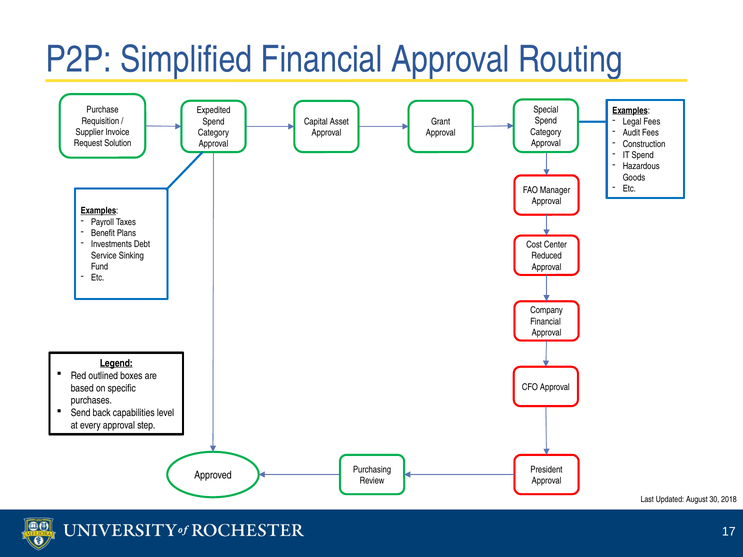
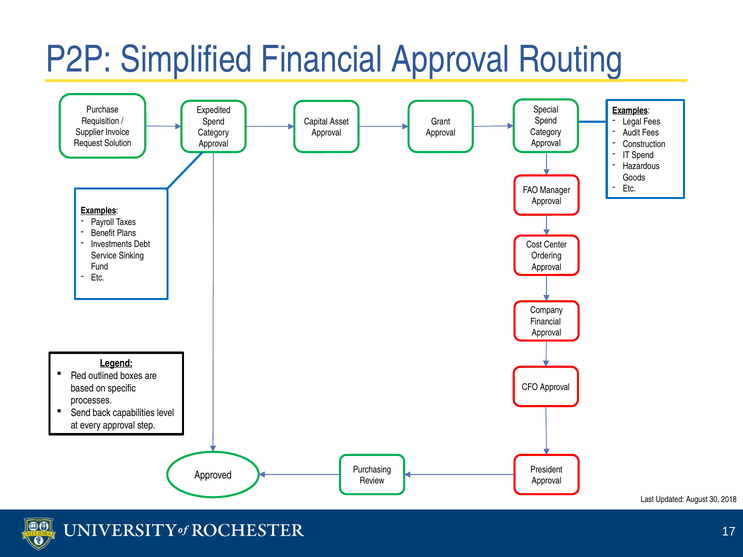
Reduced: Reduced -> Ordering (546, 256)
purchases: purchases -> processes (91, 401)
